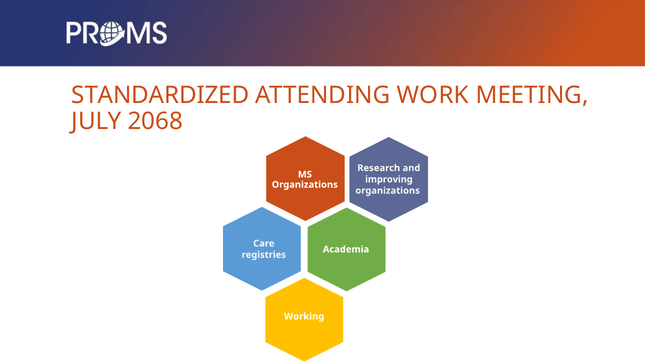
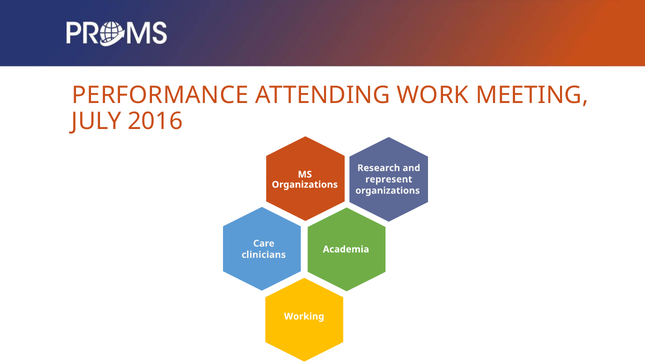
STANDARDIZED: STANDARDIZED -> PERFORMANCE (160, 95)
2068: 2068 -> 2016 (155, 121)
improving: improving -> represent (389, 179)
registries: registries -> clinicians (264, 255)
